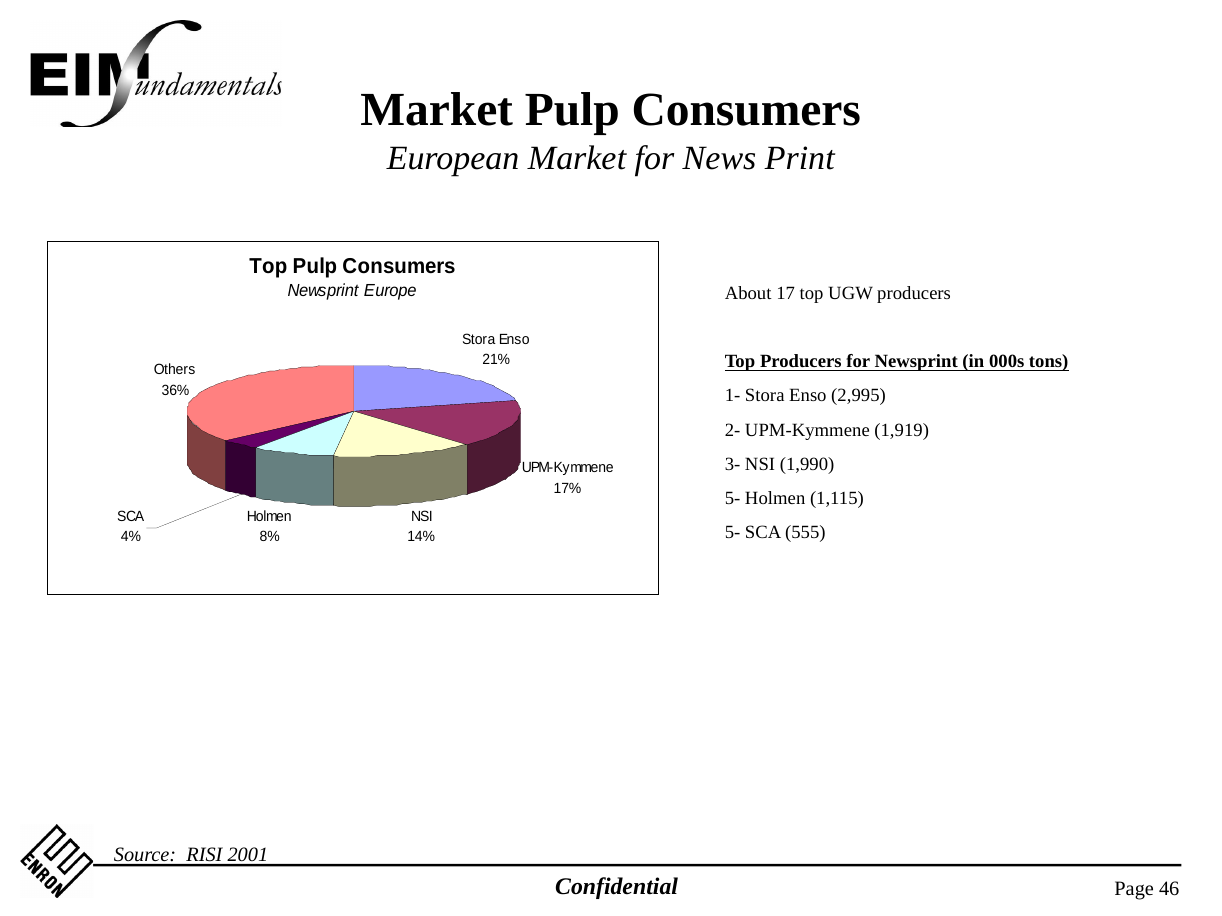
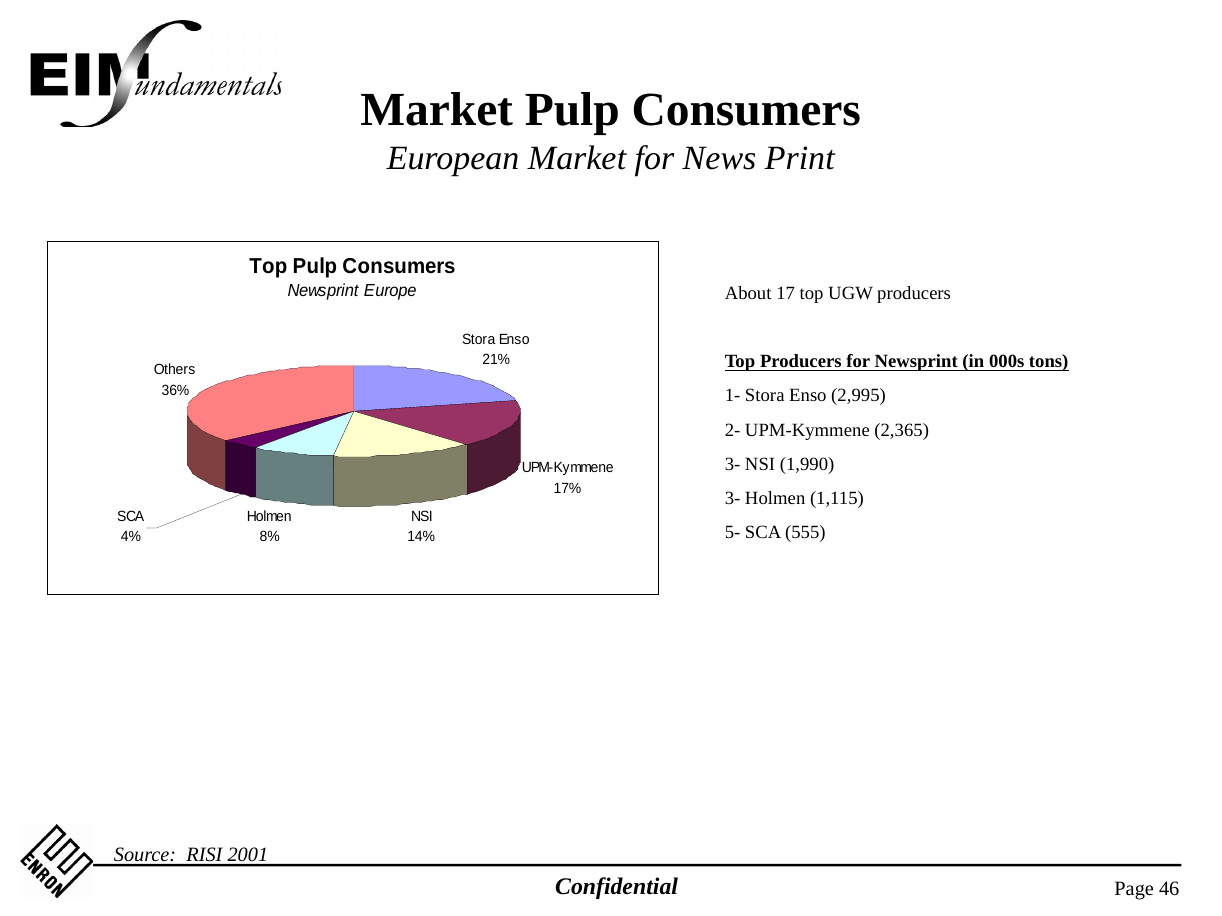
1,919: 1,919 -> 2,365 (902, 430)
5-: 5- -> 3- (733, 498)
